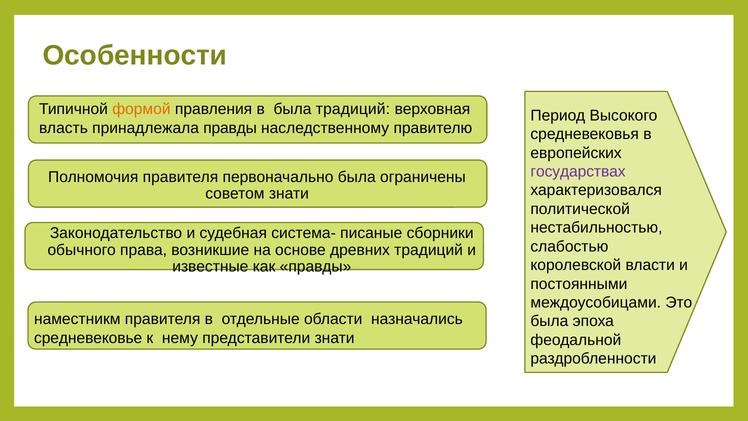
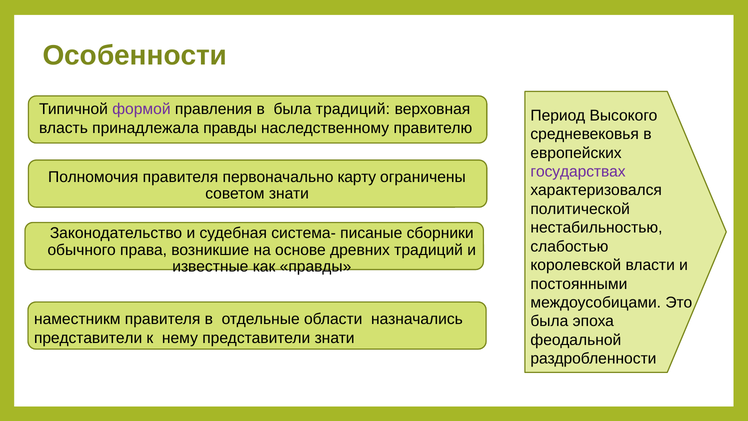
формой colour: orange -> purple (141, 109)
первоначально была: была -> карту (357, 177)
средневековье: средневековье -> представители (88, 338)
